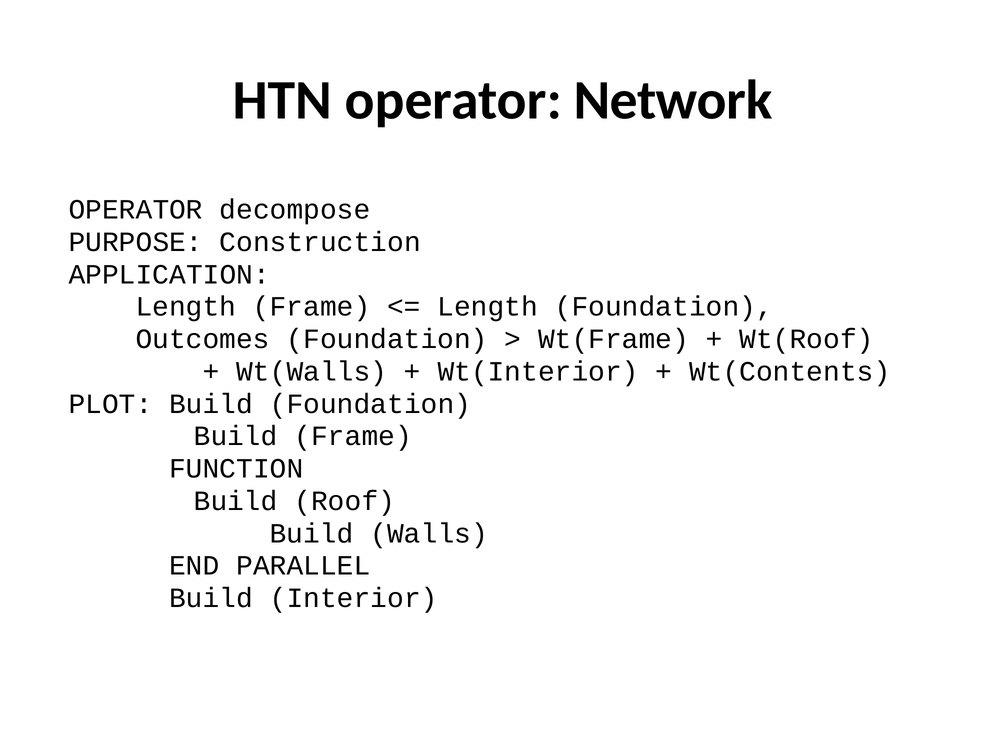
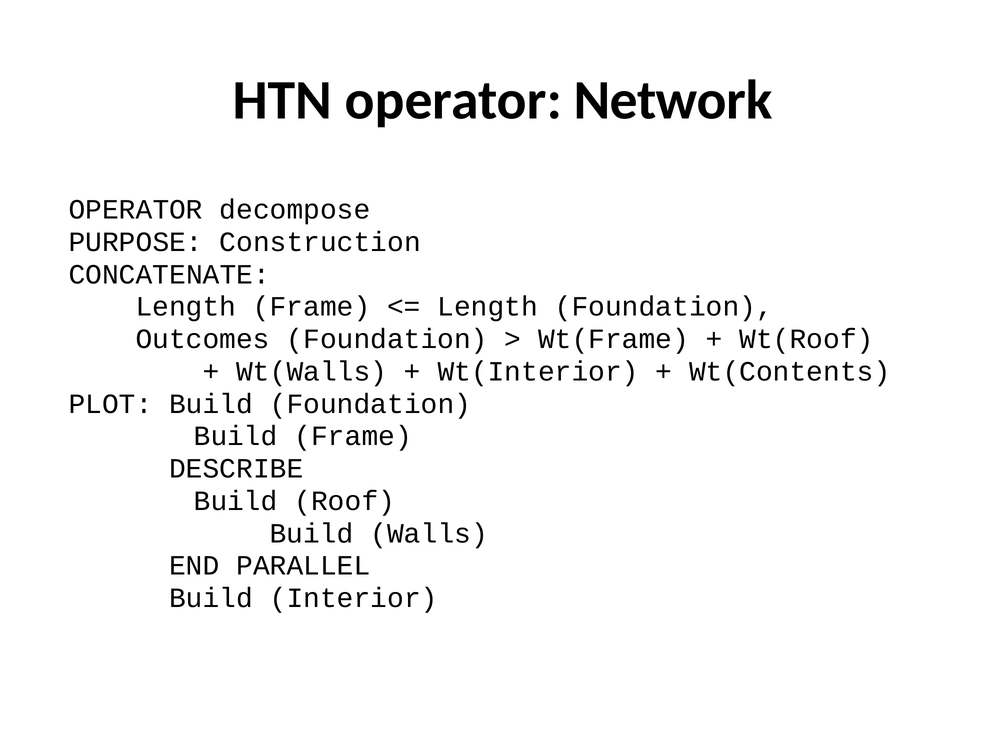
APPLICATION: APPLICATION -> CONCATENATE (169, 274)
FUNCTION: FUNCTION -> DESCRIBE (236, 469)
